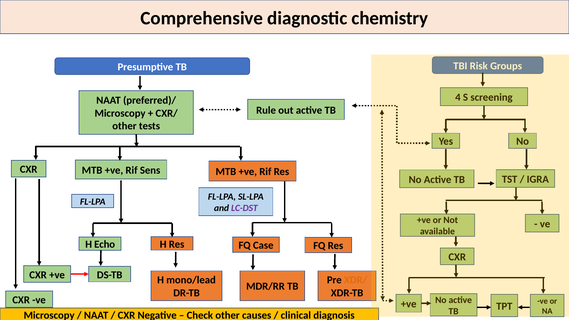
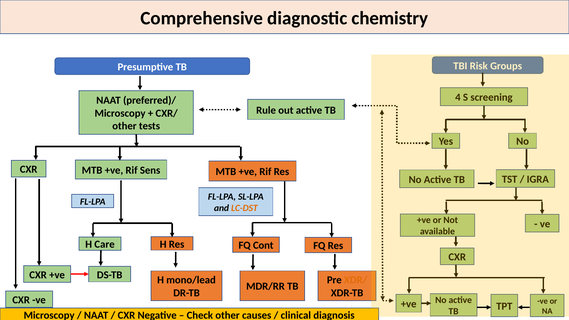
LC-DST colour: purple -> orange (244, 208)
Case: Case -> Cont (263, 245)
Echo: Echo -> Care (105, 244)
